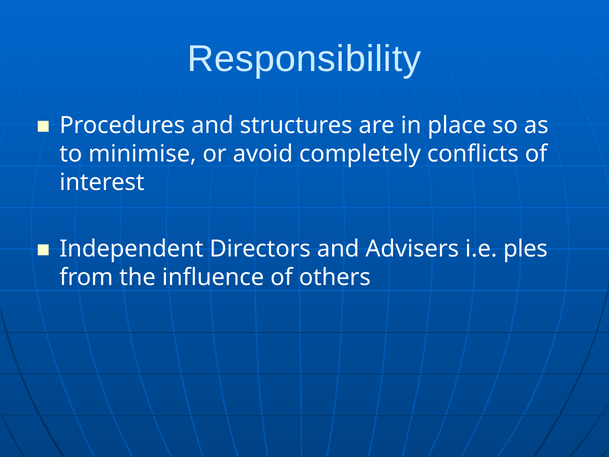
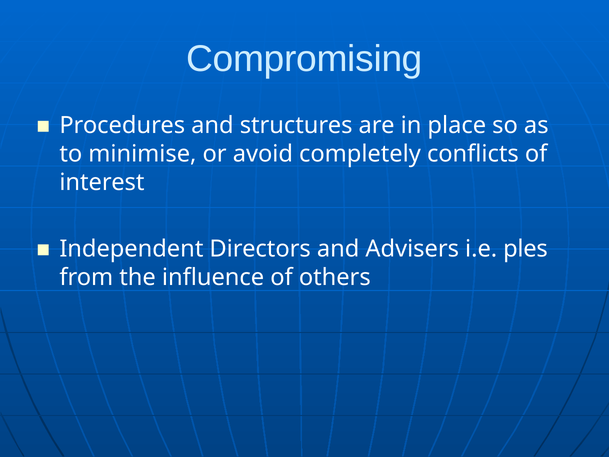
Responsibility: Responsibility -> Compromising (305, 59)
